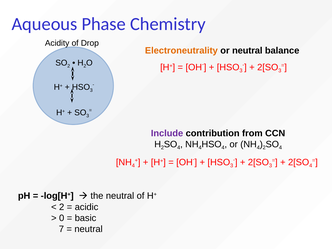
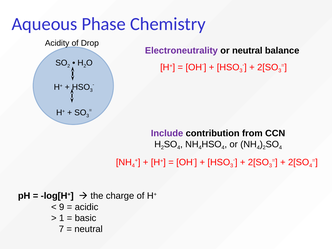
Electroneutrality colour: orange -> purple (181, 50)
the neutral: neutral -> charge (120, 196)
2: 2 -> 9 (62, 207)
0: 0 -> 1 (62, 218)
